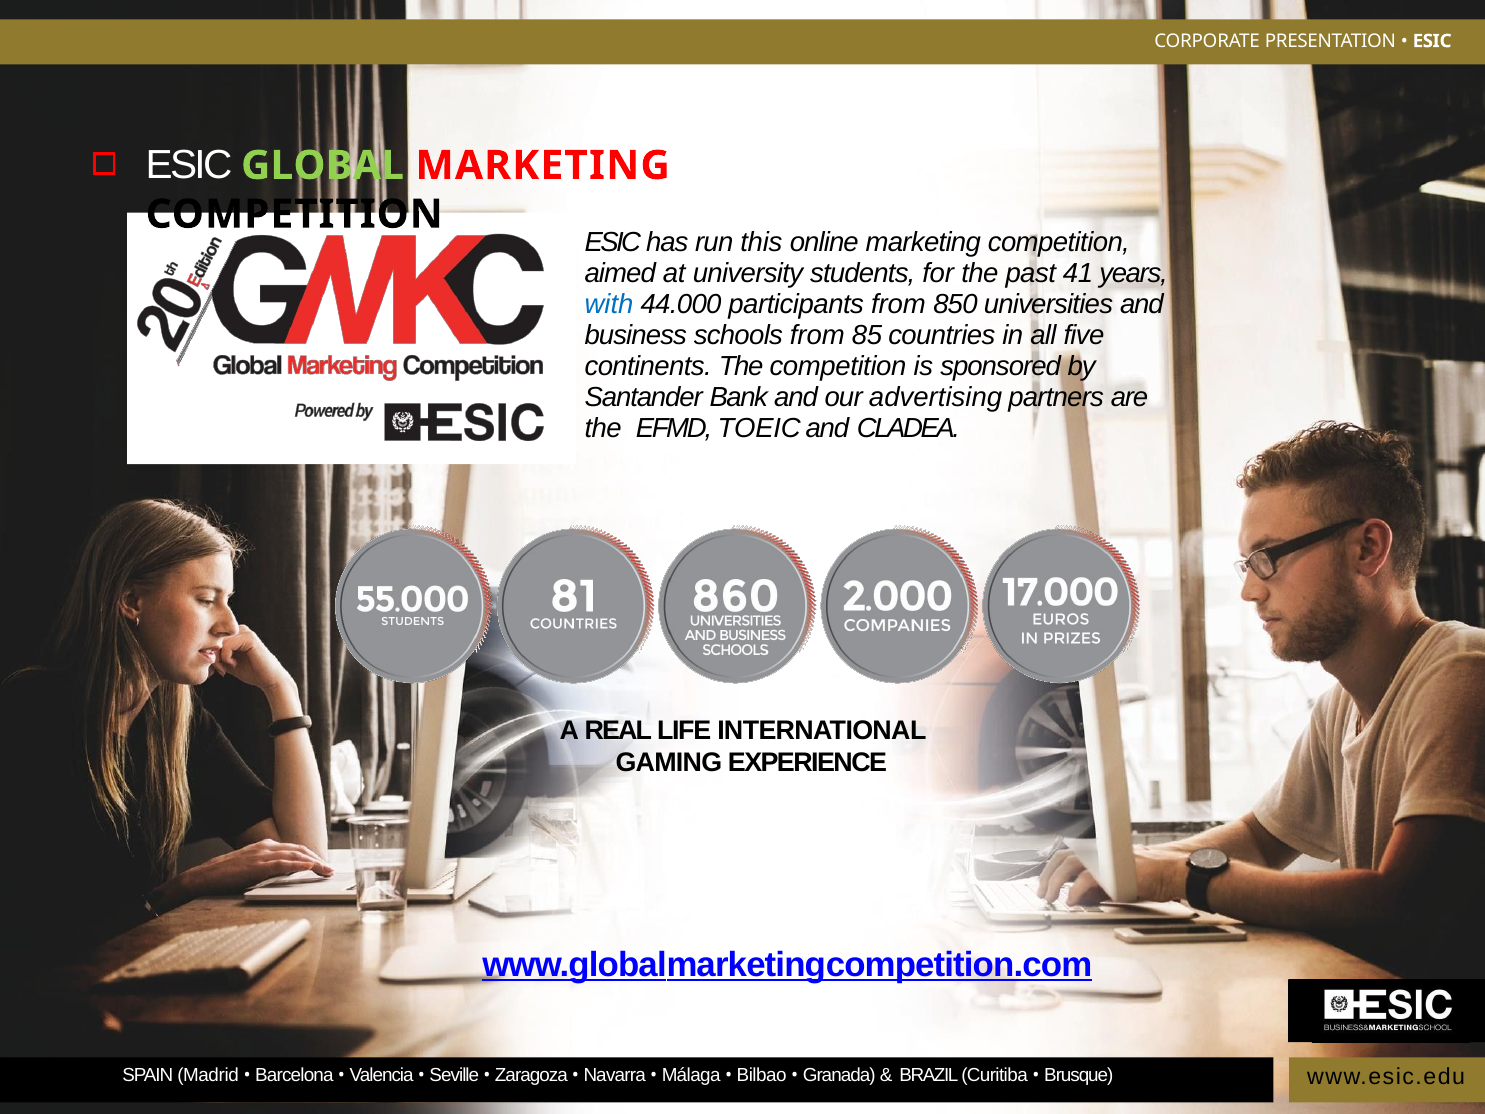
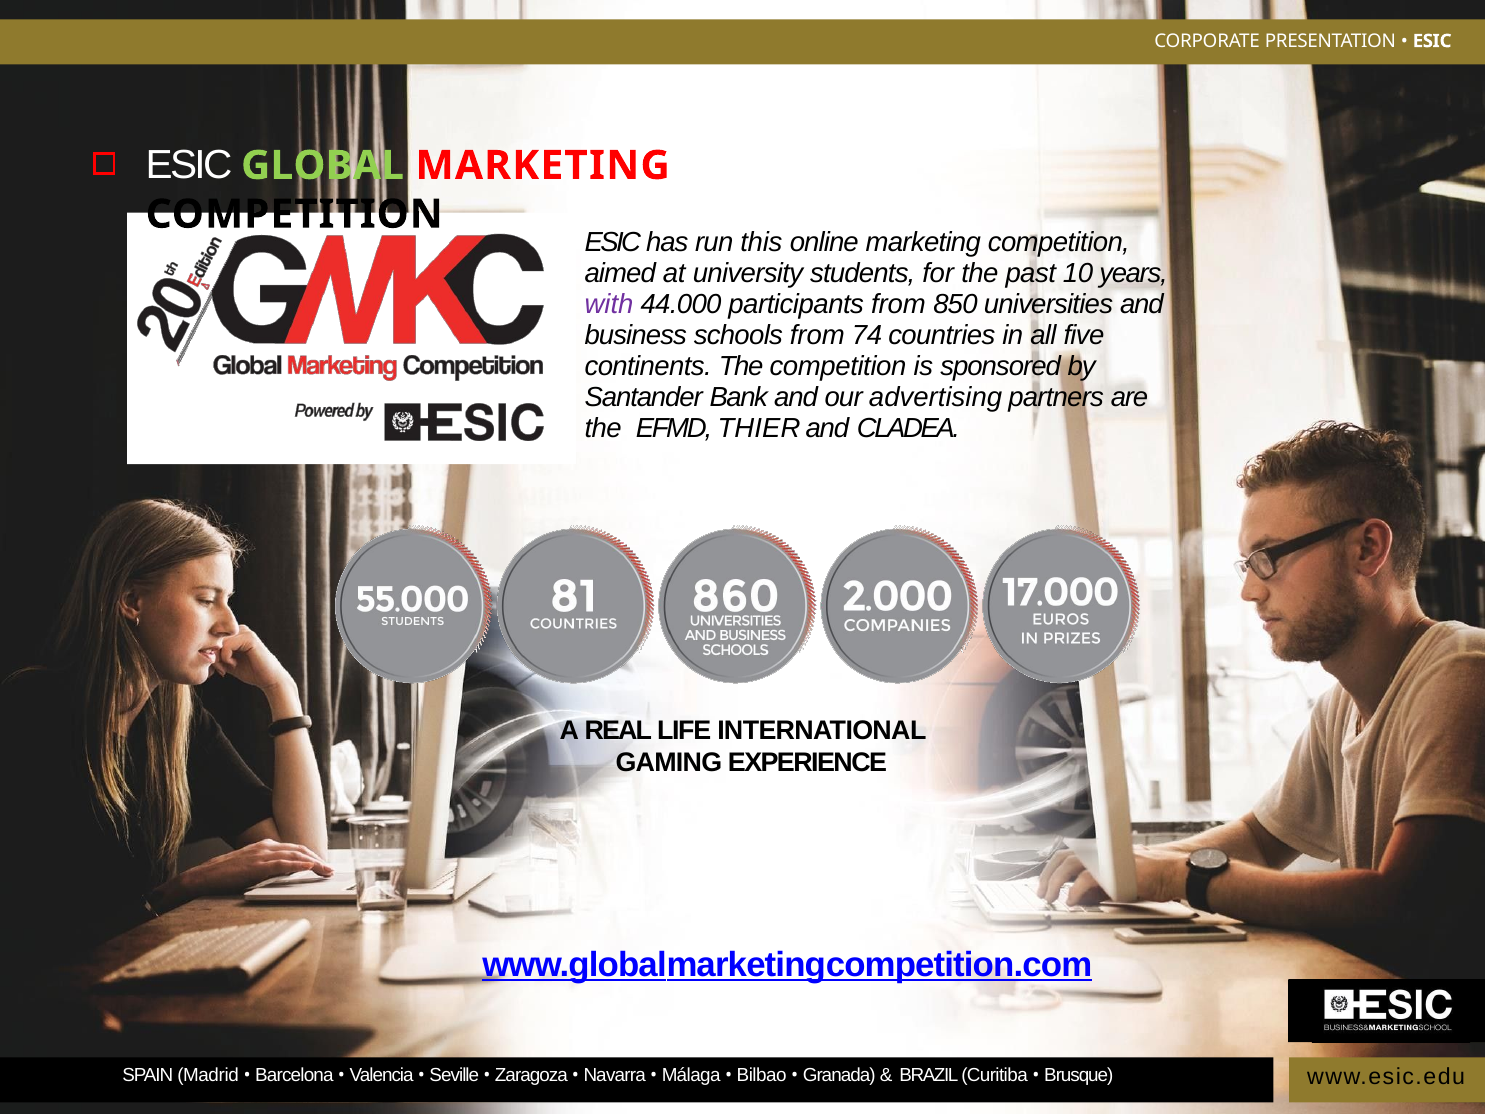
41: 41 -> 10 (1078, 273)
with colour: blue -> purple (609, 304)
85: 85 -> 74 (867, 335)
TOEIC: TOEIC -> THIER (759, 429)
